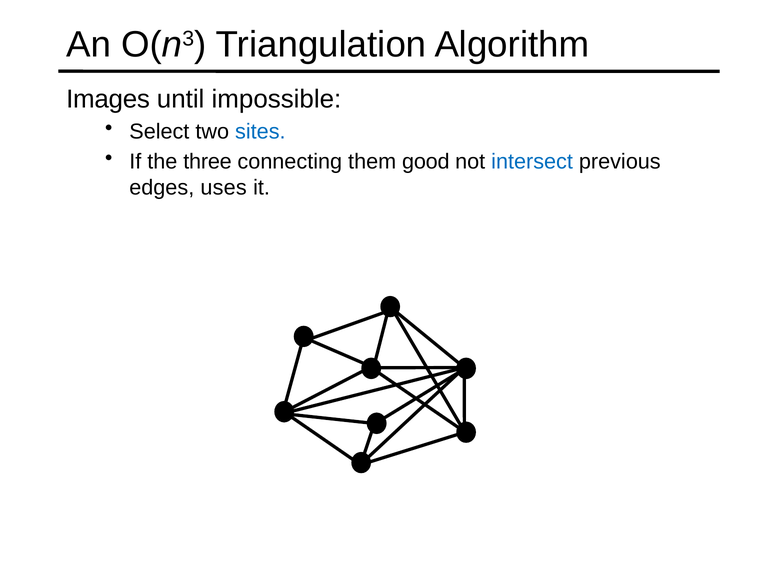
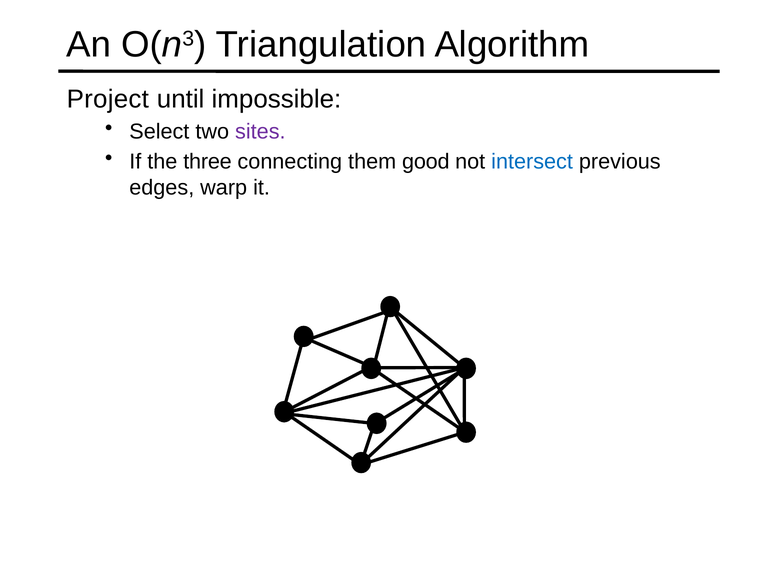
Images: Images -> Project (108, 99)
sites colour: blue -> purple (260, 132)
uses: uses -> warp (224, 188)
